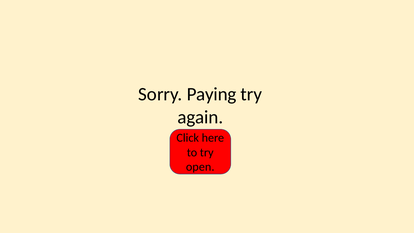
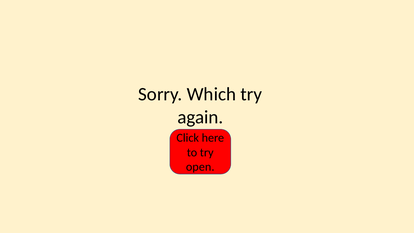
Paying: Paying -> Which (211, 94)
